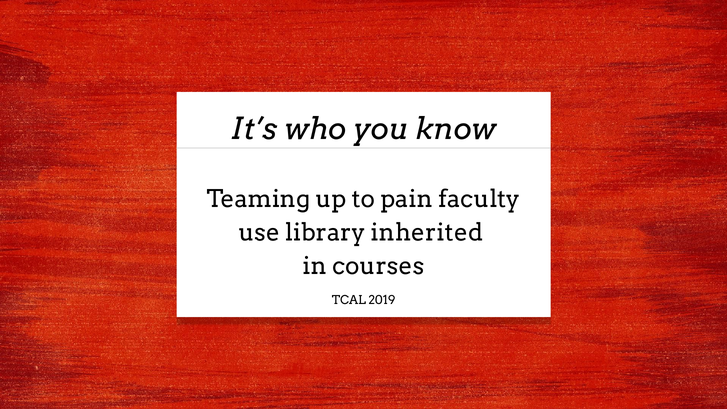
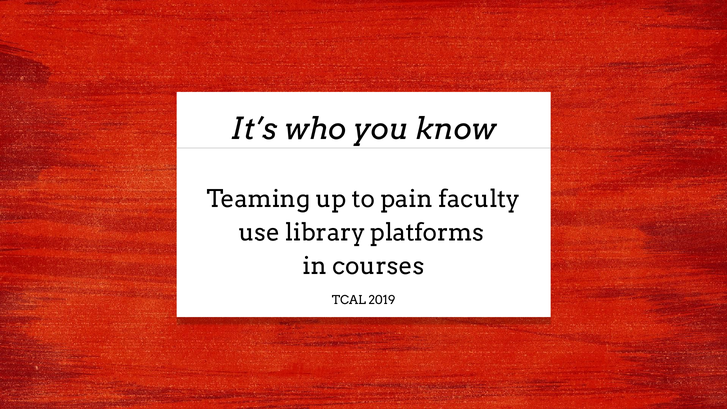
inherited: inherited -> platforms (427, 233)
